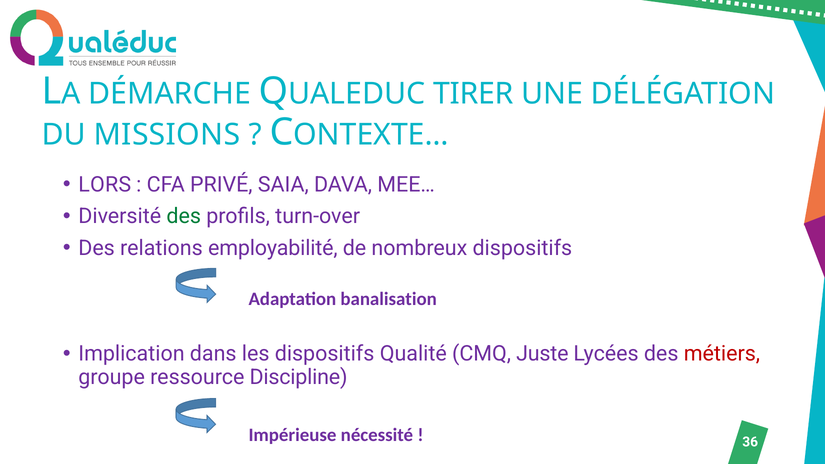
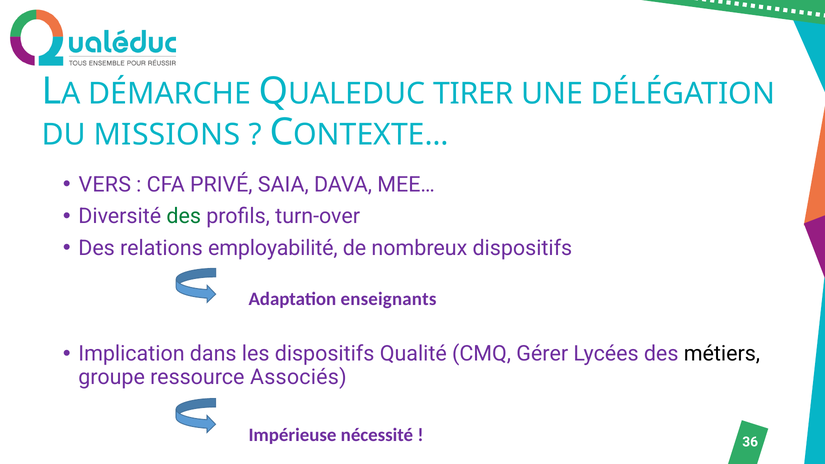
LORS: LORS -> VERS (105, 184)
banalisation: banalisation -> enseignants (389, 299)
Juste: Juste -> Gérer (542, 354)
métiers colour: red -> black (722, 354)
Discipline: Discipline -> Associés (298, 377)
